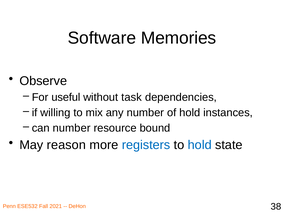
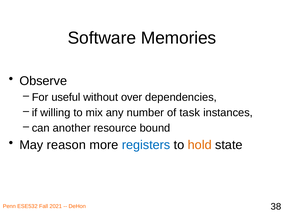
task: task -> over (132, 97)
of hold: hold -> task (190, 113)
can number: number -> another (72, 128)
hold colour: blue -> orange (200, 145)
